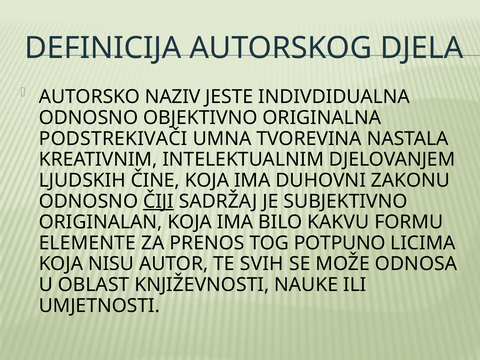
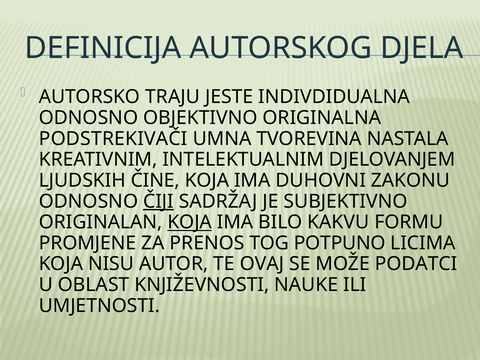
NAZIV: NAZIV -> TRAJU (173, 97)
KOJA underline: none -> present (190, 222)
ELEMENTE: ELEMENTE -> PROMJENE (87, 243)
SVIH: SVIH -> OVAJ (262, 264)
ODNOSA: ODNOSA -> PODATCI (416, 264)
